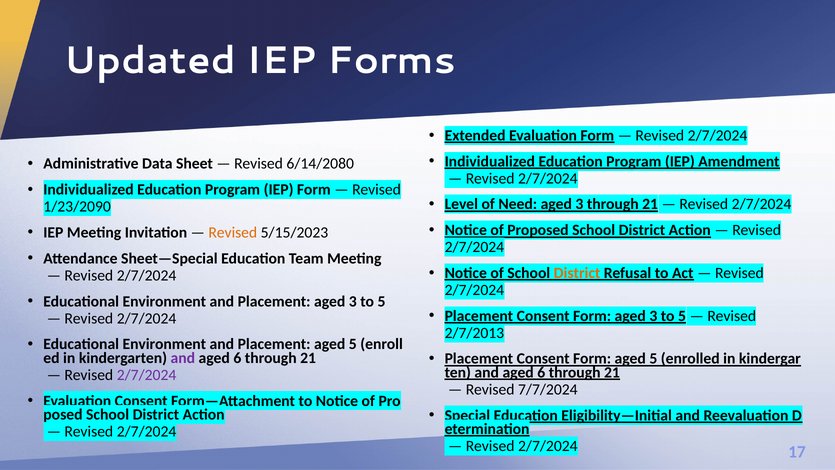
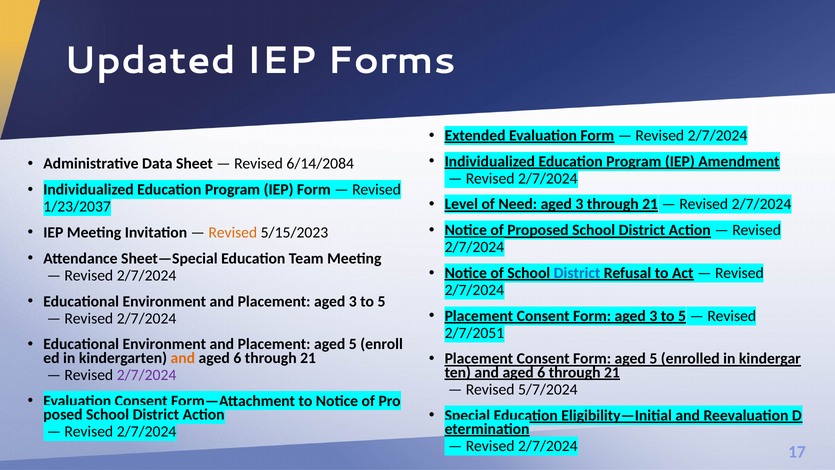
6/14/2080: 6/14/2080 -> 6/14/2084 (320, 164)
1/23/2090: 1/23/2090 -> 1/23/2037 (77, 207)
District colour: orange -> blue (577, 273)
2/7/2013: 2/7/2013 -> 2/7/2051 (474, 333)
and colour: purple -> orange (183, 358)
7/7/2024: 7/7/2024 -> 5/7/2024 (548, 389)
